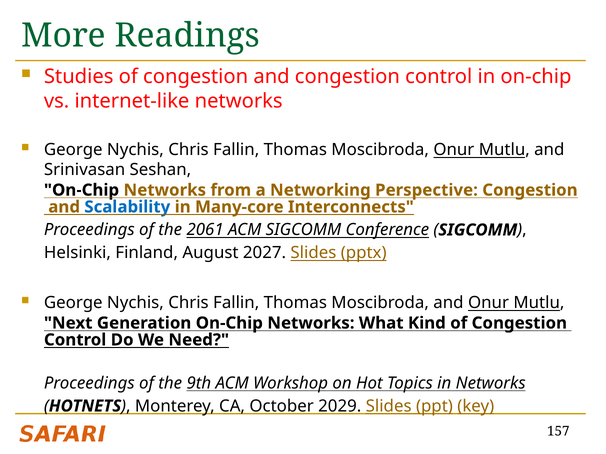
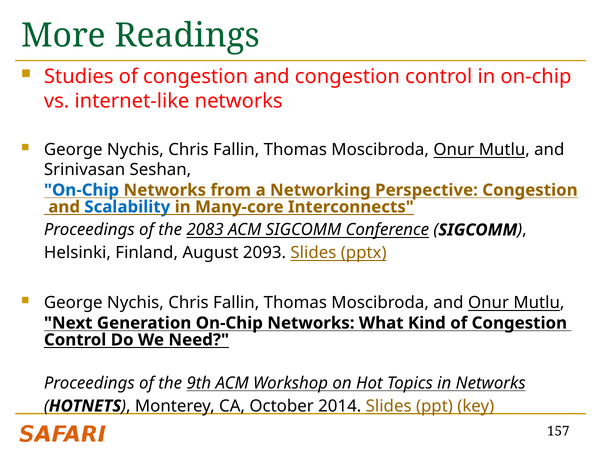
On-Chip colour: black -> blue (82, 190)
2061: 2061 -> 2083 (205, 230)
2027: 2027 -> 2093 (265, 253)
2029: 2029 -> 2014 (340, 406)
